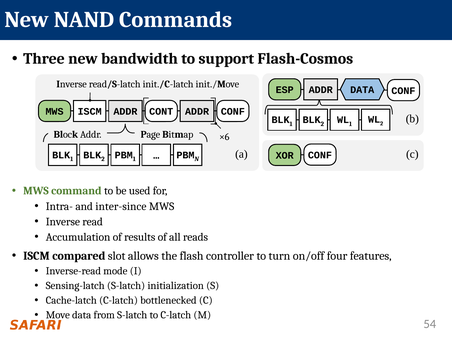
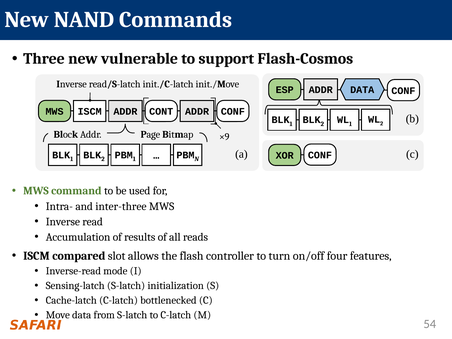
bandwidth: bandwidth -> vulnerable (140, 59)
×6: ×6 -> ×9 (224, 137)
inter-since: inter-since -> inter-three (121, 206)
